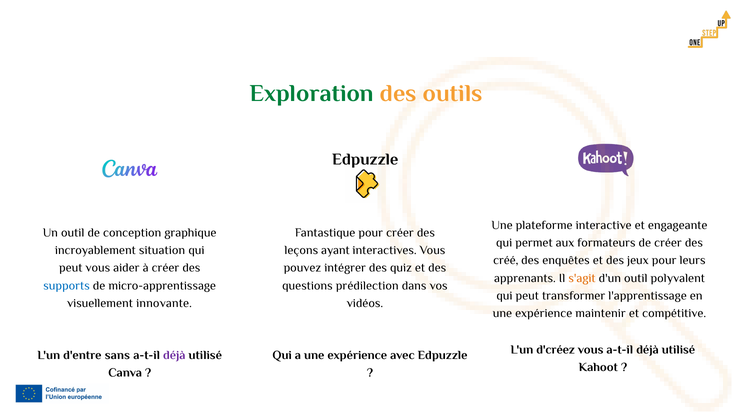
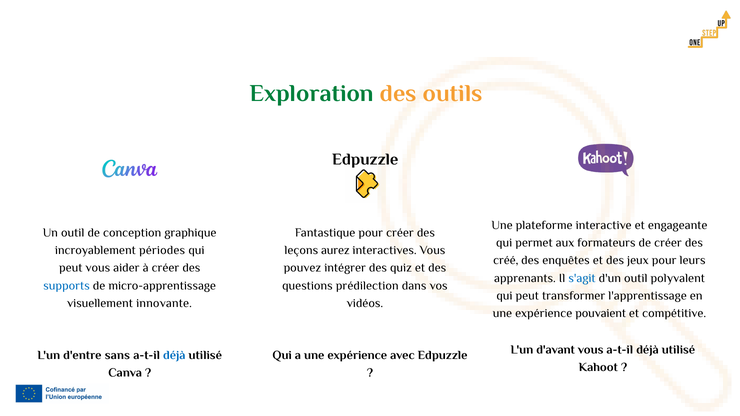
situation: situation -> périodes (162, 250)
ayant: ayant -> aurez (335, 250)
s'agit colour: orange -> blue (582, 278)
maintenir: maintenir -> pouvaient (601, 313)
d'créez: d'créez -> d'avant (556, 350)
déjà colour: purple -> blue (174, 355)
